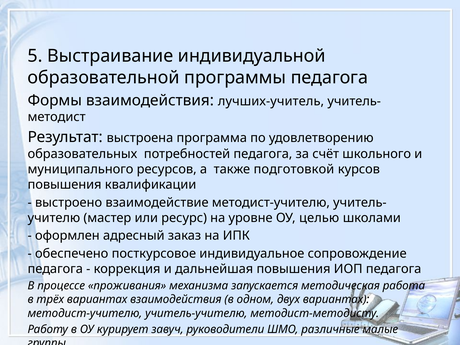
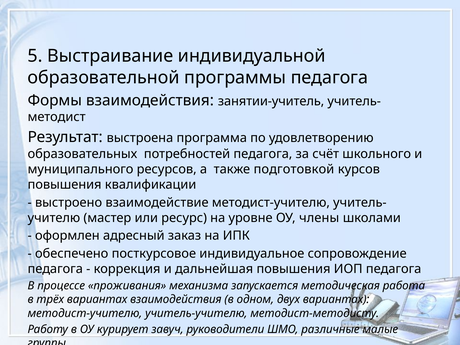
лучших-учитель: лучших-учитель -> занятии-учитель (271, 101)
целью: целью -> члены (319, 218)
